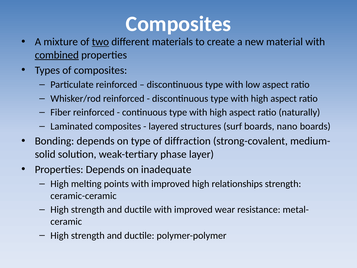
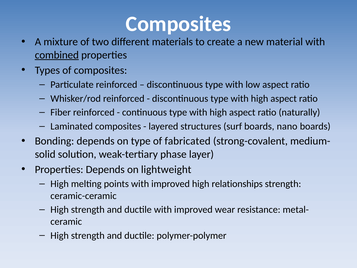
two underline: present -> none (100, 42)
diffraction: diffraction -> fabricated (188, 141)
inadequate: inadequate -> lightweight (166, 169)
